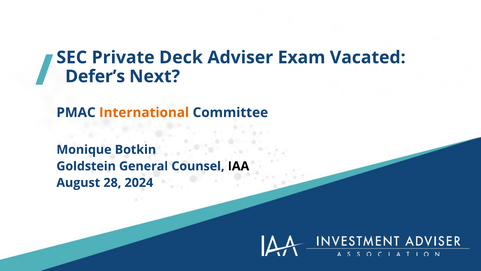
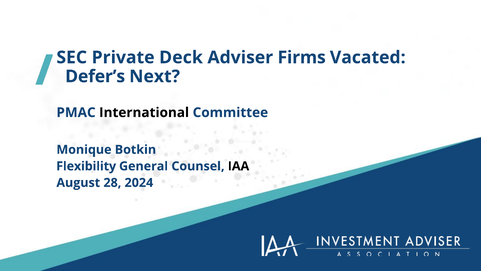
Exam: Exam -> Firms (302, 57)
International colour: orange -> black (144, 112)
Goldstein: Goldstein -> Flexibility (86, 166)
